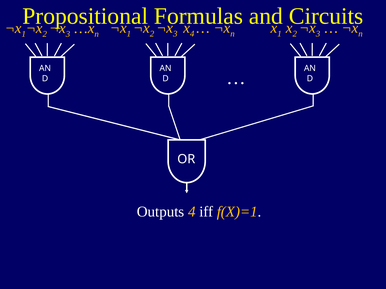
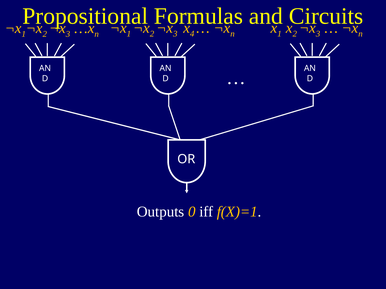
Outputs 4: 4 -> 0 (192, 212)
